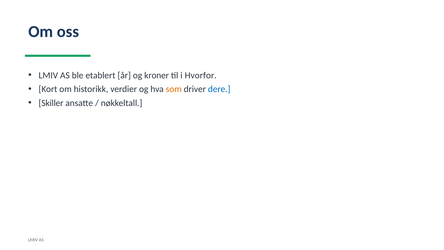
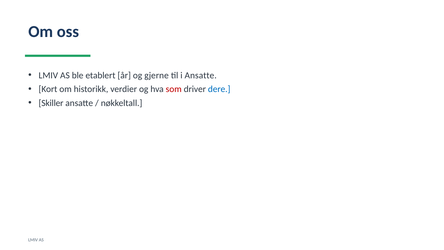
kroner: kroner -> gjerne (157, 75)
i Hvorfor: Hvorfor -> Ansatte (201, 75)
som colour: orange -> red (174, 89)
